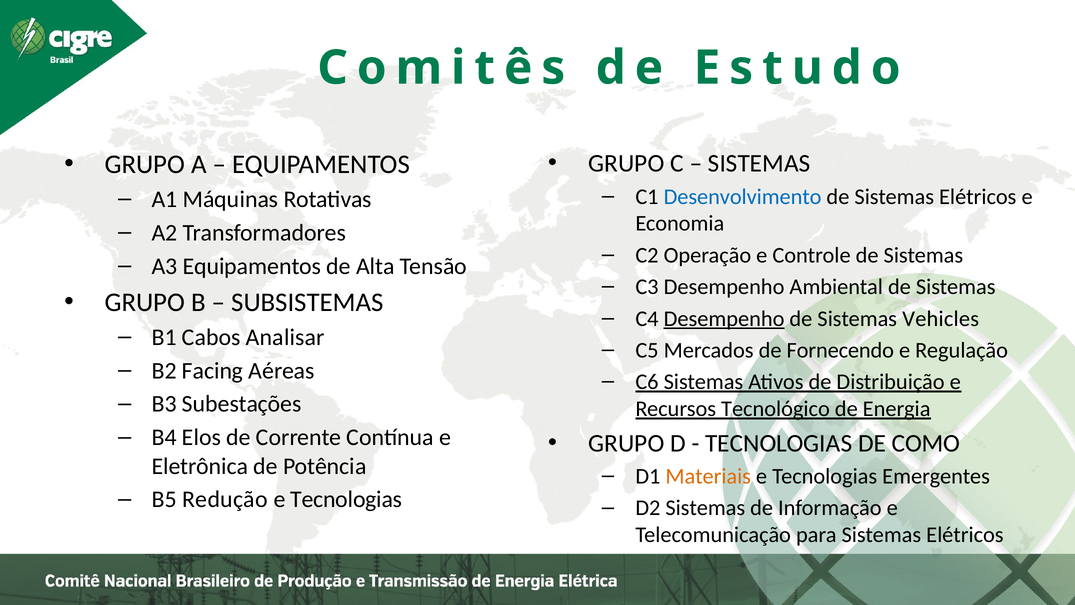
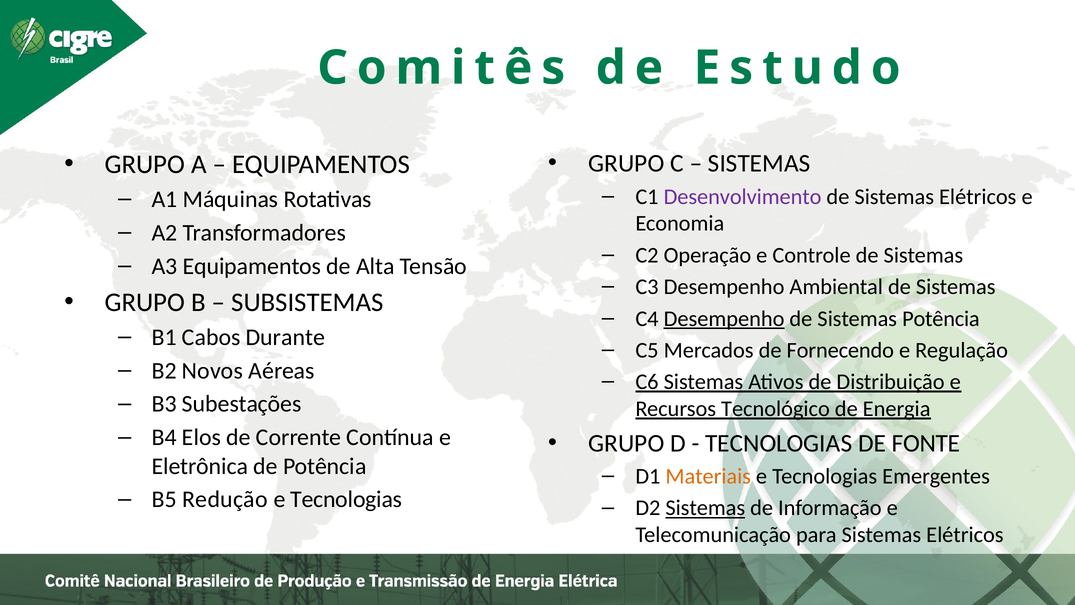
Desenvolvimento colour: blue -> purple (743, 197)
Sistemas Vehicles: Vehicles -> Potência (941, 318)
Analisar: Analisar -> Durante (285, 337)
Facing: Facing -> Novos (212, 371)
COMO: COMO -> FONTE (926, 443)
Sistemas underline: none -> present (705, 508)
